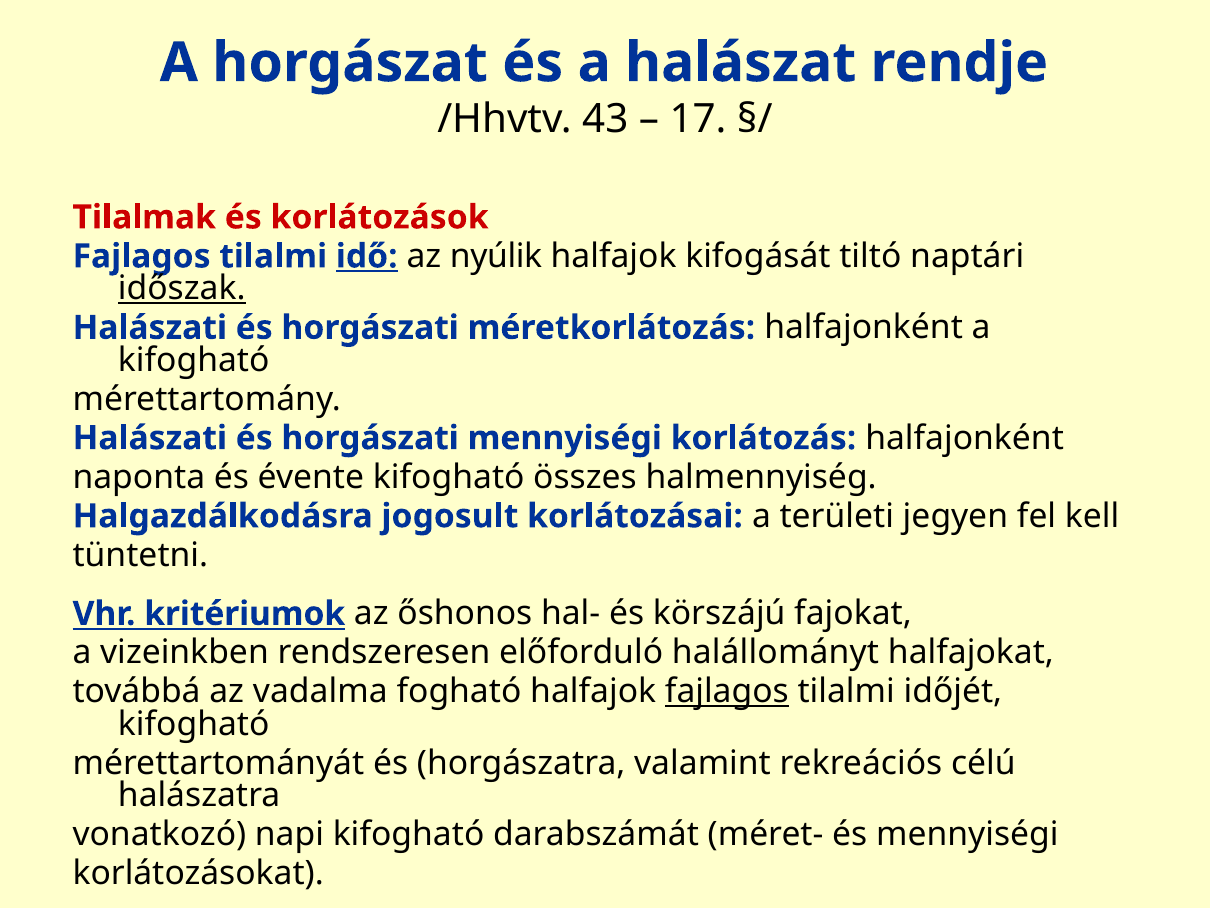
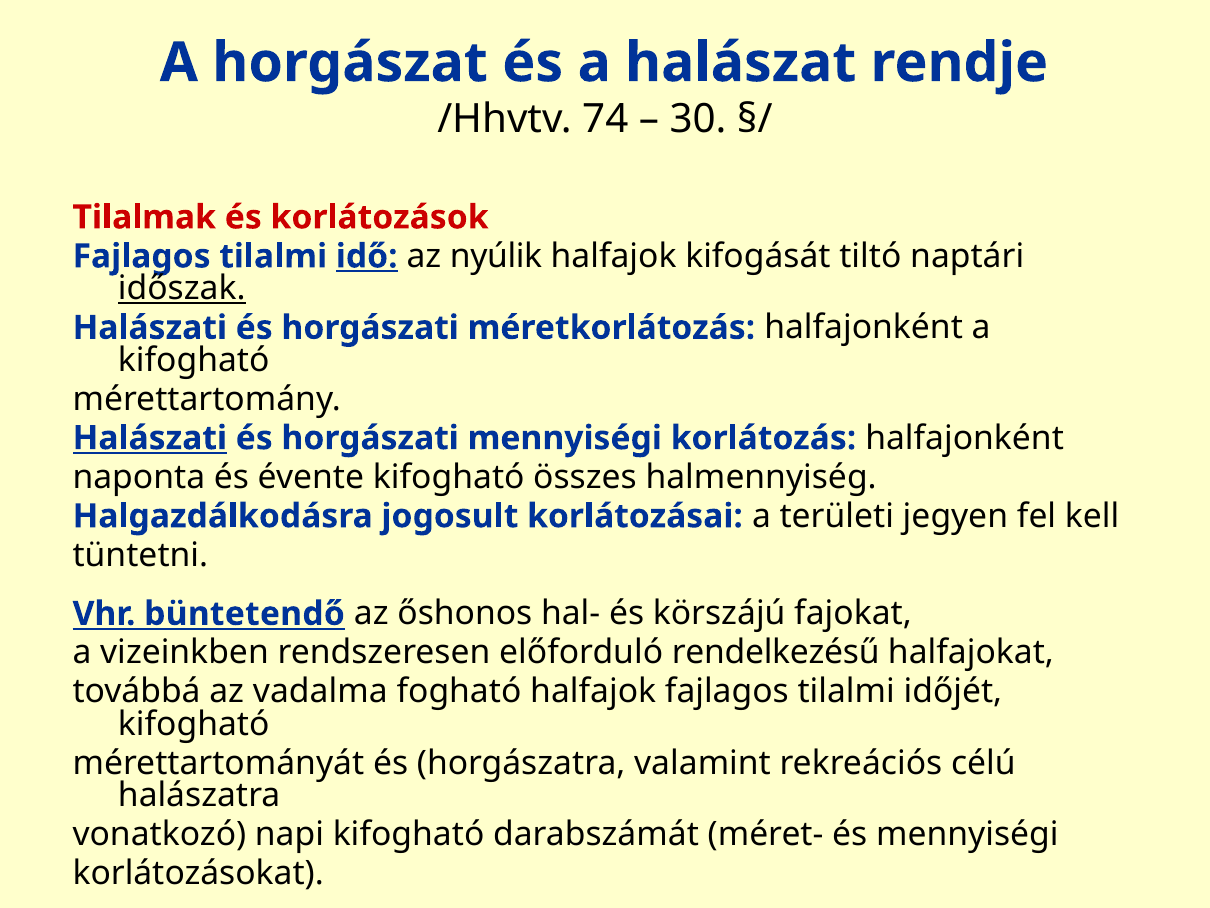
43: 43 -> 74 (605, 119)
17: 17 -> 30 (698, 119)
Halászati underline: none -> present (150, 438)
kritériumok: kritériumok -> büntetendő (245, 613)
halállományt: halállományt -> rendelkezésű (776, 652)
fajlagos underline: present -> none (727, 692)
